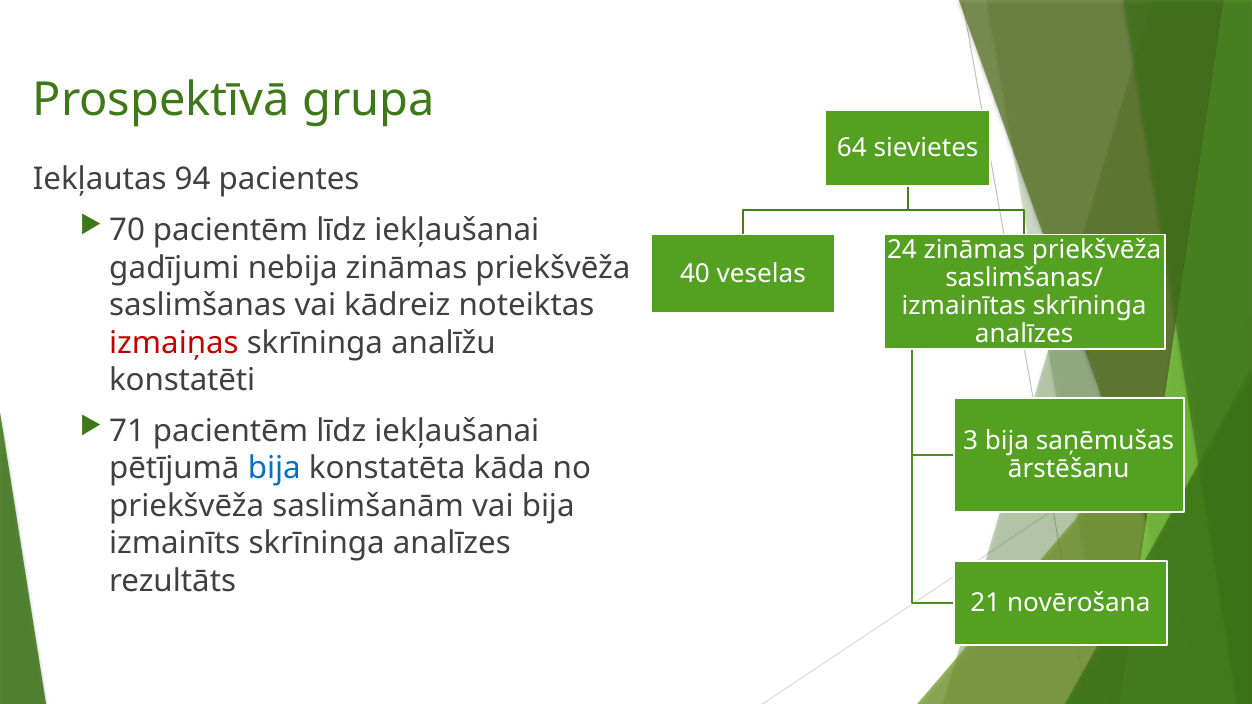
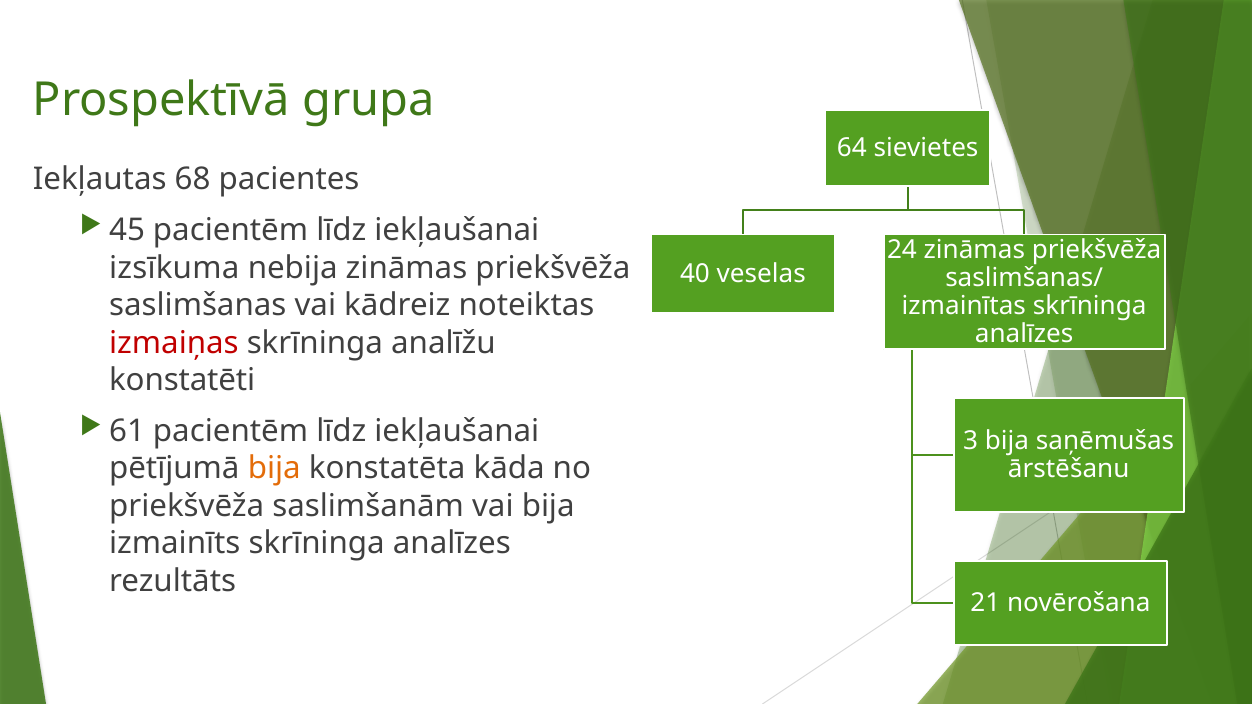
94: 94 -> 68 (193, 180)
70: 70 -> 45 (127, 230)
gadījumi: gadījumi -> izsīkuma (174, 268)
71: 71 -> 61 (127, 431)
bija colour: blue -> orange (274, 469)
